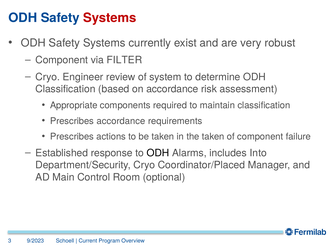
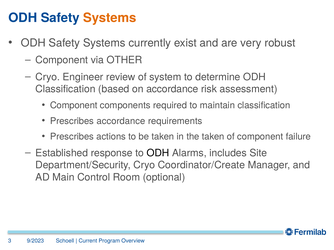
Systems colour: red -> orange (110, 18)
FILTER: FILTER -> OTHER (125, 60)
Appropriate: Appropriate -> Component (74, 105)
Into: Into -> Site (258, 153)
Coordinator/Placed: Coordinator/Placed -> Coordinator/Create (201, 165)
